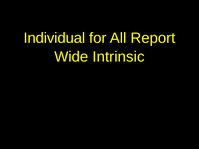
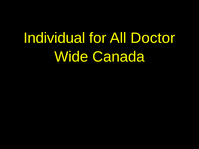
Report: Report -> Doctor (153, 38)
Intrinsic: Intrinsic -> Canada (119, 57)
